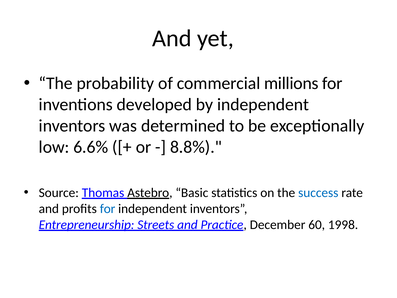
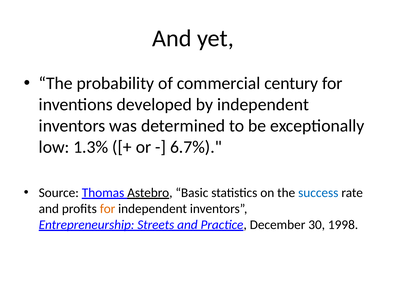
millions: millions -> century (291, 83)
6.6%: 6.6% -> 1.3% (91, 147)
8.8%: 8.8% -> 6.7% (196, 147)
for colour: blue -> orange (108, 209)
60: 60 -> 30 (317, 225)
